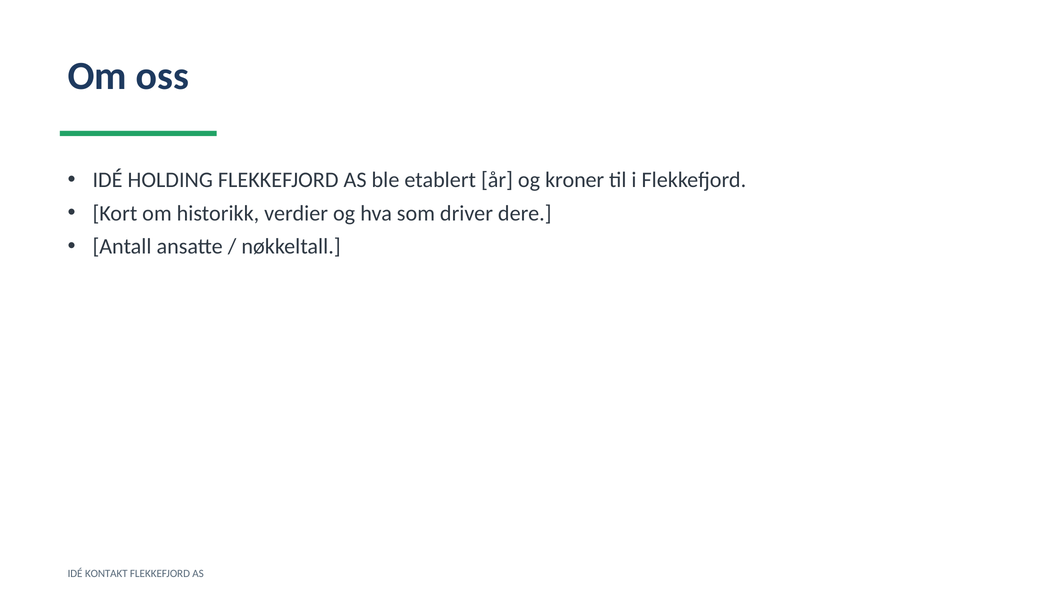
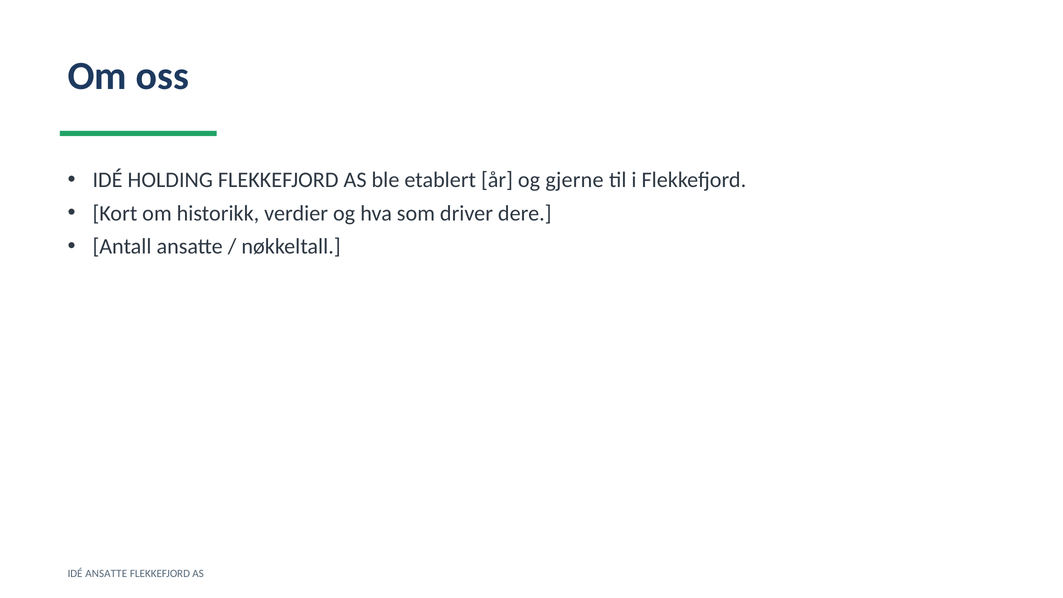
kroner: kroner -> gjerne (574, 180)
IDÉ KONTAKT: KONTAKT -> ANSATTE (106, 574)
